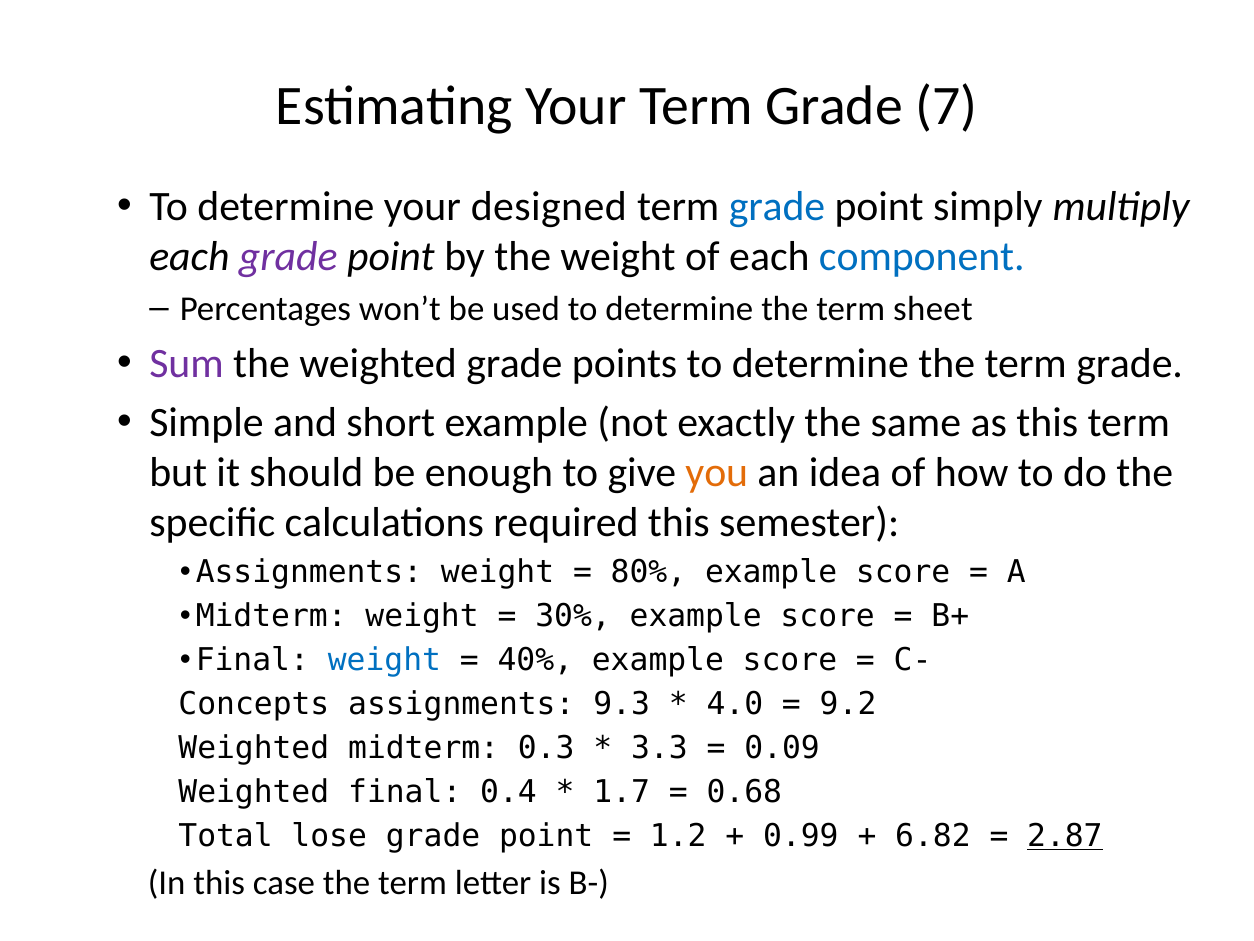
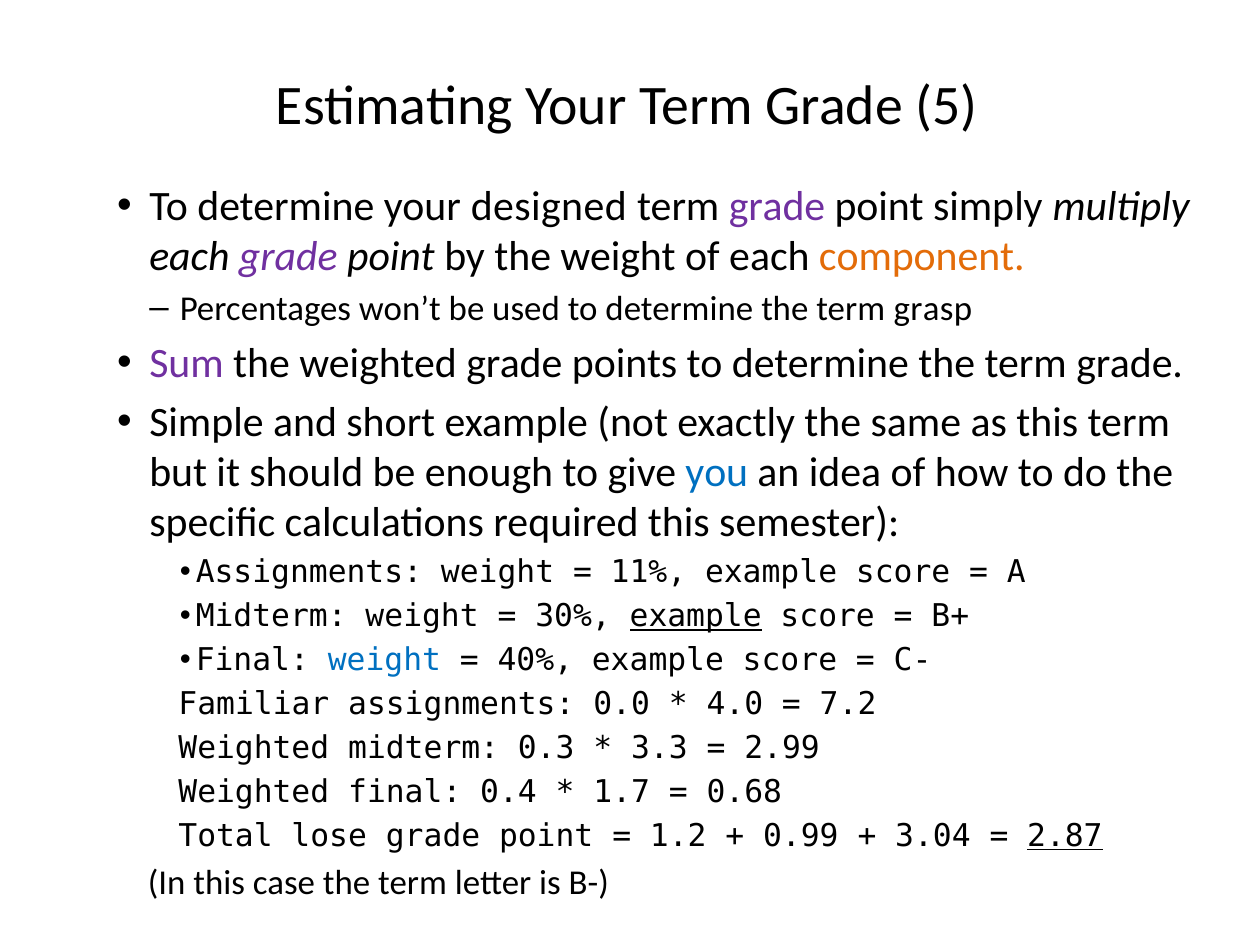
7: 7 -> 5 (946, 106)
grade colour: blue -> purple (777, 207)
component colour: blue -> orange (922, 257)
sheet: sheet -> grasp (933, 309)
you colour: orange -> blue (717, 473)
80%: 80% -> 11% (648, 572)
example underline: none -> present (696, 616)
Concepts: Concepts -> Familiar (254, 704)
9.3: 9.3 -> 0.0 (622, 704)
9.2: 9.2 -> 7.2 (848, 704)
0.09: 0.09 -> 2.99 (782, 748)
6.82: 6.82 -> 3.04 (933, 836)
